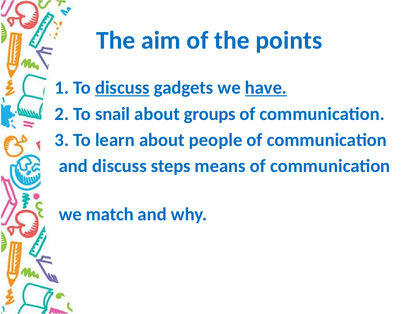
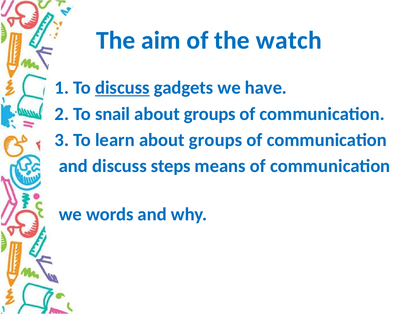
points: points -> watch (289, 41)
have underline: present -> none (266, 88)
learn about people: people -> groups (216, 140)
match: match -> words (110, 215)
